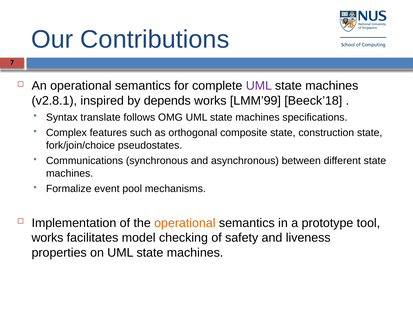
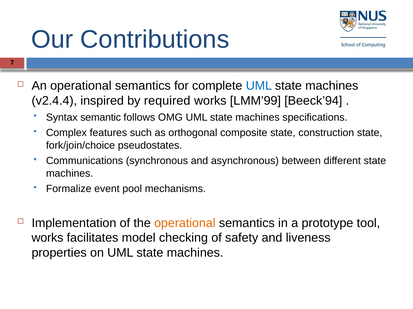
UML colour: purple -> blue (259, 86)
v2.8.1: v2.8.1 -> v2.4.4 (54, 101)
depends: depends -> required (167, 101)
Beeck’18: Beeck’18 -> Beeck’94 (313, 101)
translate: translate -> semantic (101, 117)
